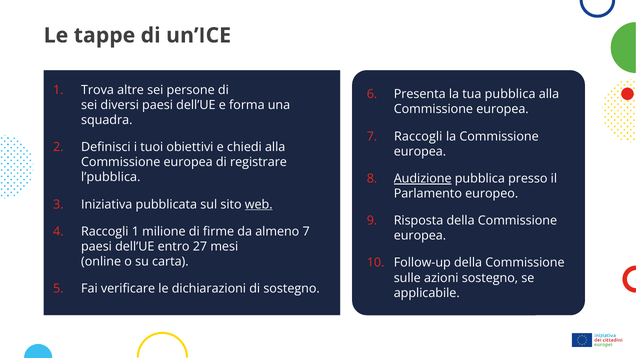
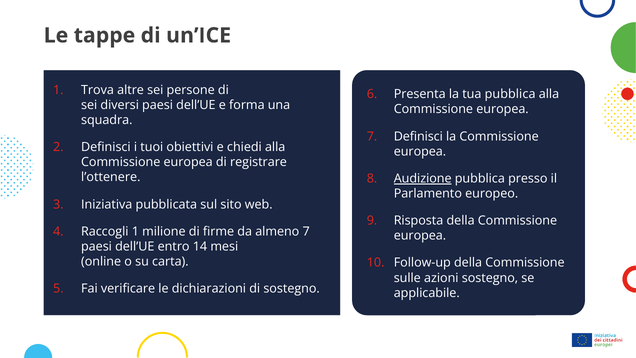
7 Raccogli: Raccogli -> Definisci (418, 136)
l’pubblica: l’pubblica -> l’ottenere (111, 177)
web underline: present -> none (259, 204)
27: 27 -> 14 (200, 246)
